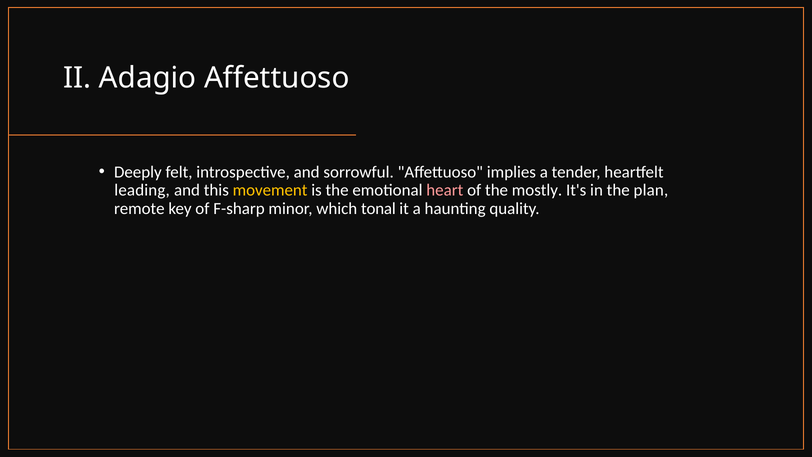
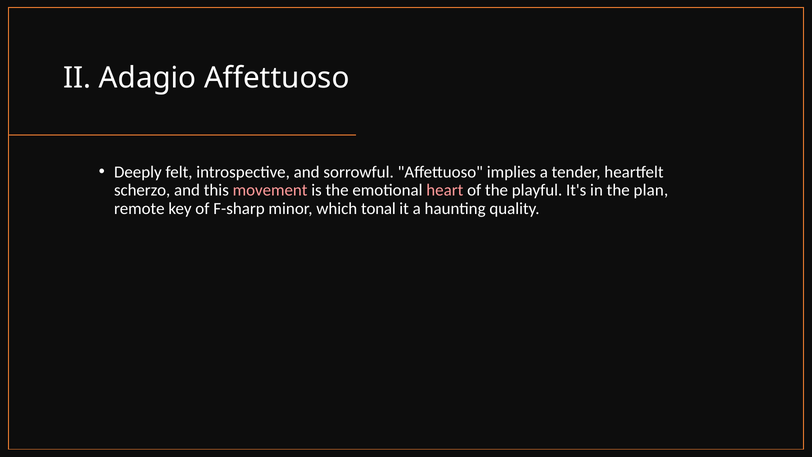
leading: leading -> scherzo (142, 190)
movement colour: yellow -> pink (270, 190)
mostly: mostly -> playful (537, 190)
